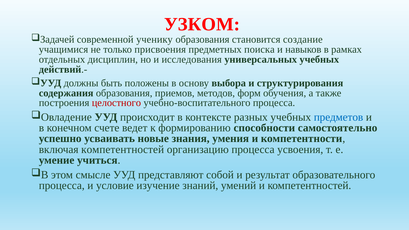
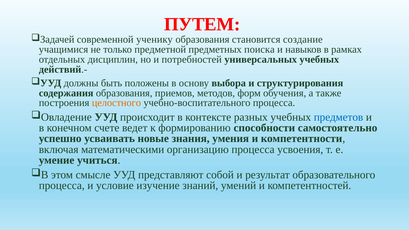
УЗКОМ: УЗКОМ -> ПУТЕМ (202, 24)
присвоения: присвоения -> предметной (160, 49)
исследования: исследования -> потребностей (192, 59)
целостного colour: red -> orange (116, 103)
включая компетентностей: компетентностей -> математическими (123, 149)
